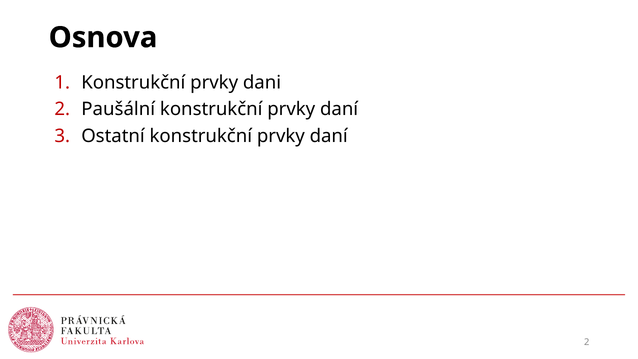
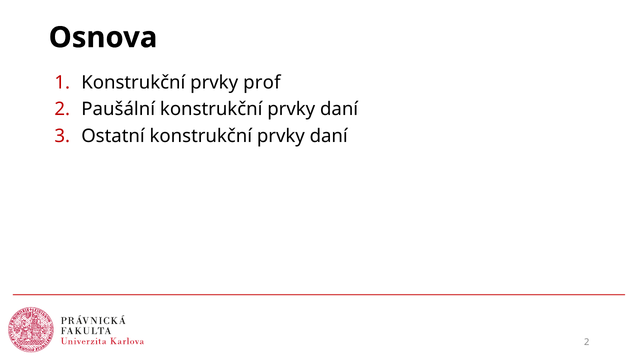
dani: dani -> prof (262, 83)
